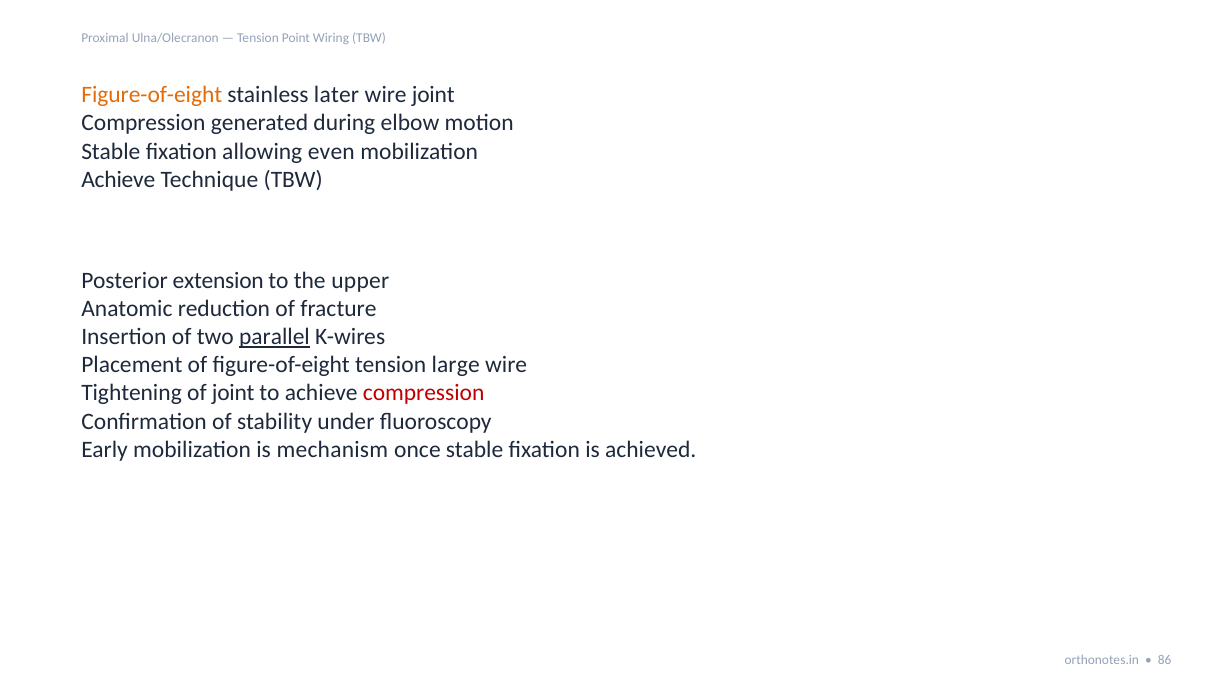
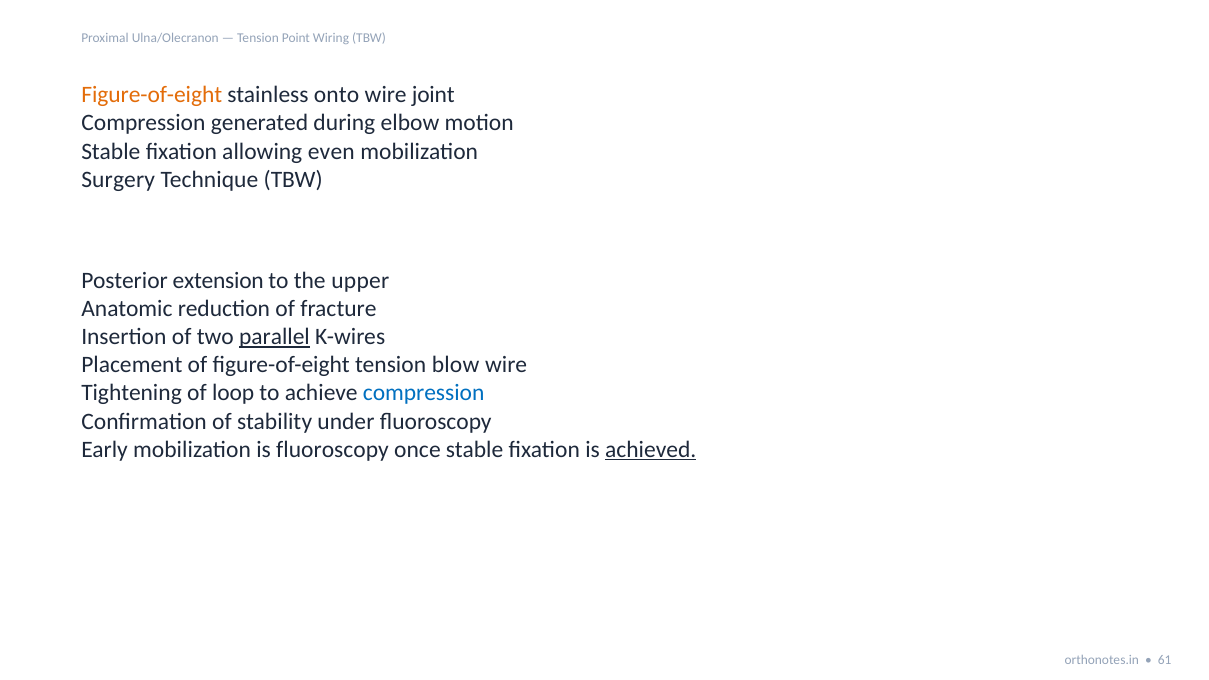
later: later -> onto (337, 95)
Achieve: Achieve -> Surgery (118, 180)
large: large -> blow (456, 365)
of joint: joint -> loop (233, 393)
compression colour: red -> blue (424, 393)
is mechanism: mechanism -> fluoroscopy (332, 450)
achieved underline: none -> present (651, 450)
86: 86 -> 61 (1165, 660)
